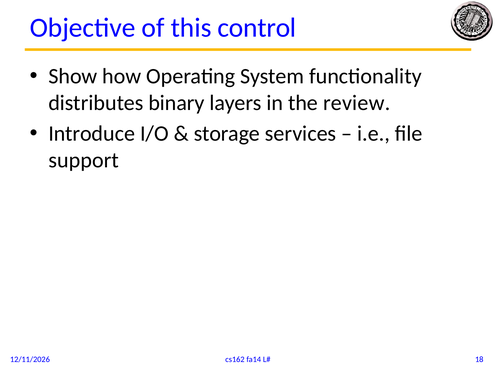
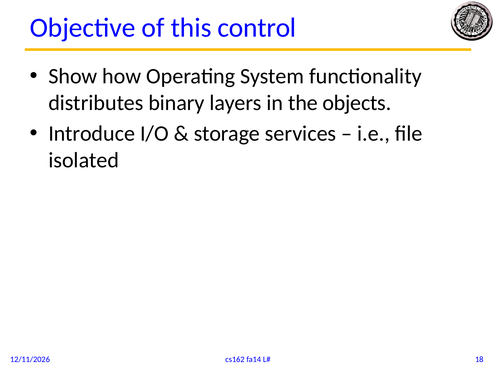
review: review -> objects (357, 103)
support: support -> isolated (84, 160)
